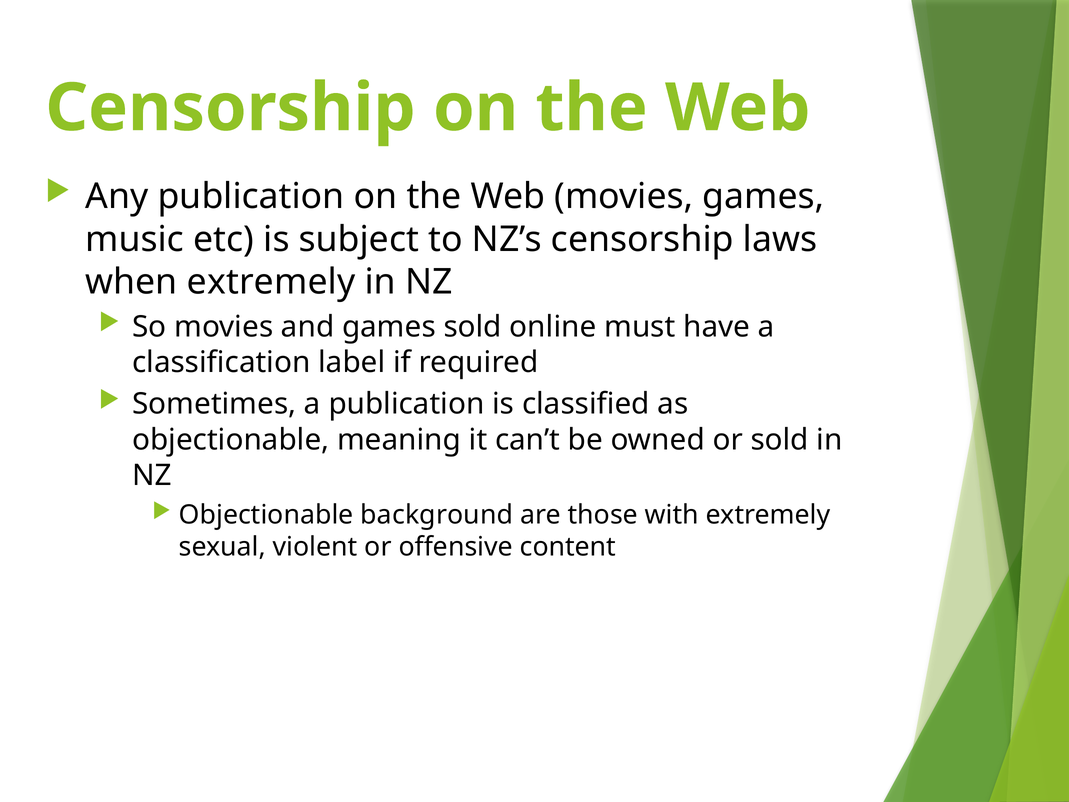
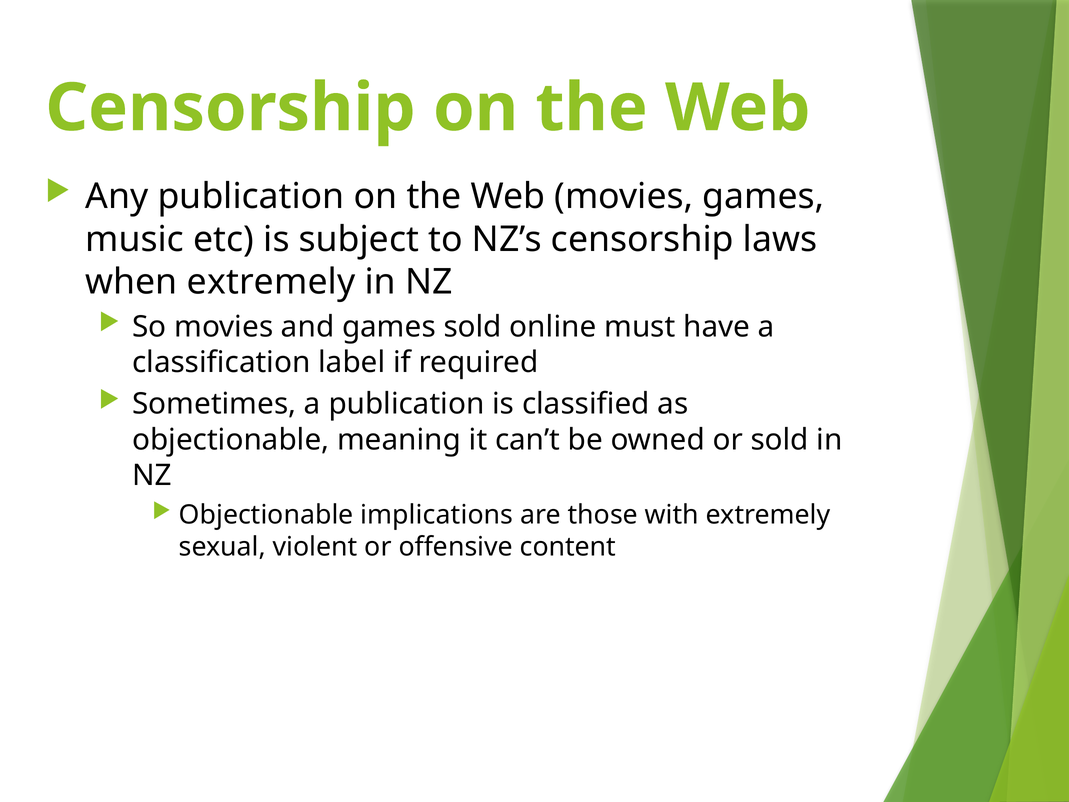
background: background -> implications (437, 515)
